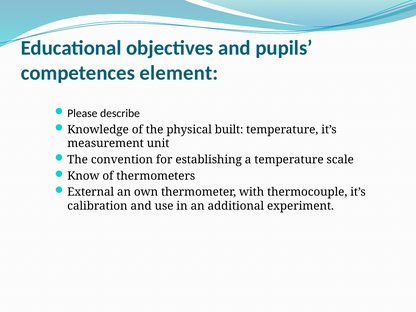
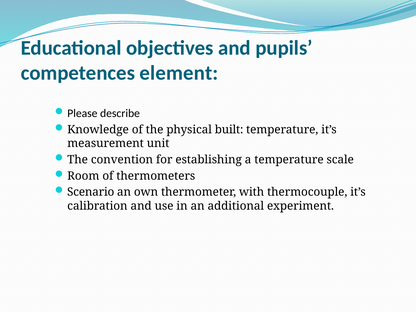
Know: Know -> Room (83, 176)
External: External -> Scenario (91, 192)
